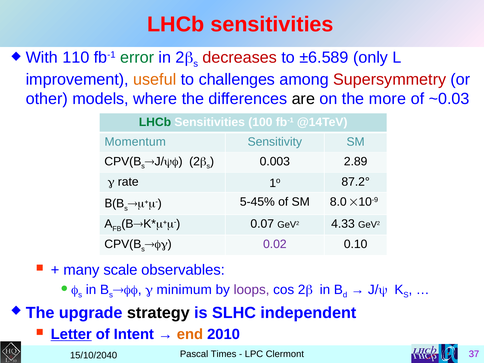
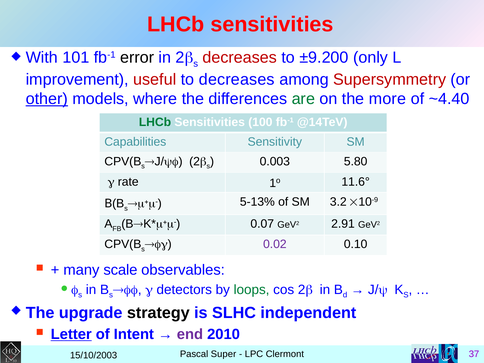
110: 110 -> 101 (76, 58)
error colour: green -> black (137, 58)
±6.589: ±6.589 -> ±9.200 (324, 58)
useful colour: orange -> red (155, 80)
to challenges: challenges -> decreases (237, 80)
other underline: none -> present (47, 99)
are colour: black -> green (303, 99)
~0.03: ~0.03 -> ~4.40 (449, 99)
Momentum: Momentum -> Capabilities (135, 142)
2.89: 2.89 -> 5.80 (356, 162)
87.2°: 87.2° -> 11.6° (356, 182)
5-45%: 5-45% -> 5-13% (257, 202)
8.0: 8.0 -> 3.2 (338, 202)
4.33: 4.33 -> 2.91 (343, 224)
minimum: minimum -> detectors (184, 290)
loops colour: purple -> green (252, 290)
end colour: orange -> purple (190, 334)
Times: Times -> Super (224, 354)
15/10/2040: 15/10/2040 -> 15/10/2003 (94, 355)
